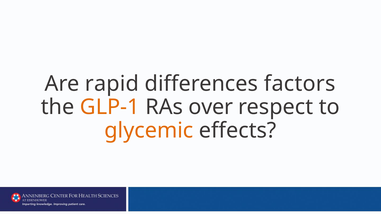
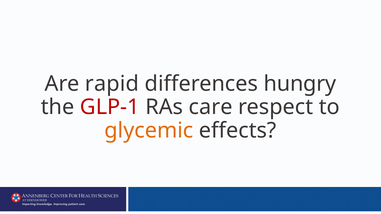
factors: factors -> hungry (300, 84)
GLP-1 colour: orange -> red (110, 107)
over: over -> care (211, 107)
